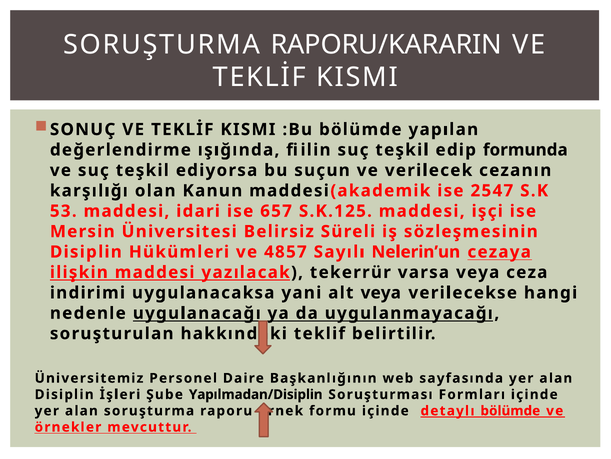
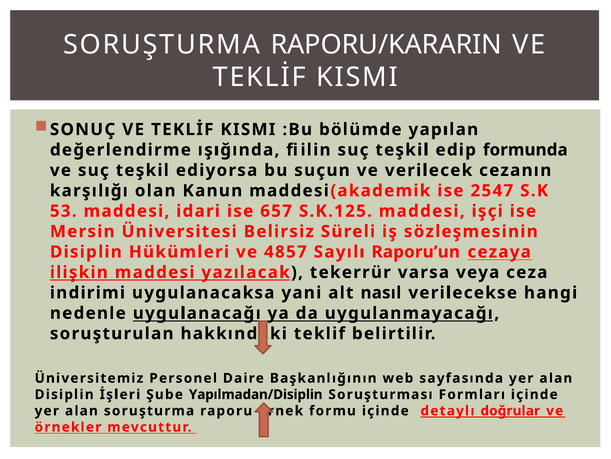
Nelerin’un: Nelerin’un -> Raporu’un (416, 252)
alt veya: veya -> nasıl (381, 292)
detaylı bölümde: bölümde -> doğrular (510, 410)
